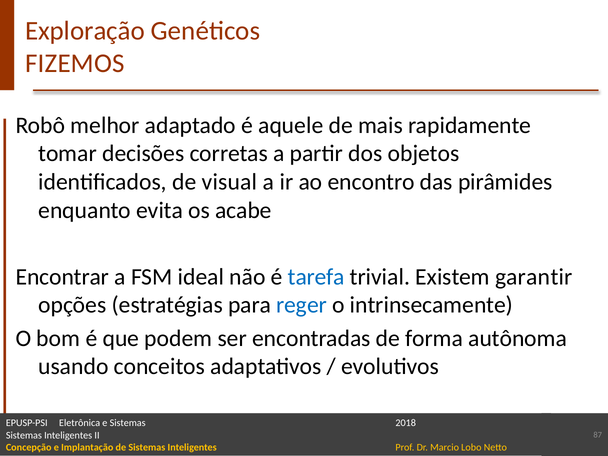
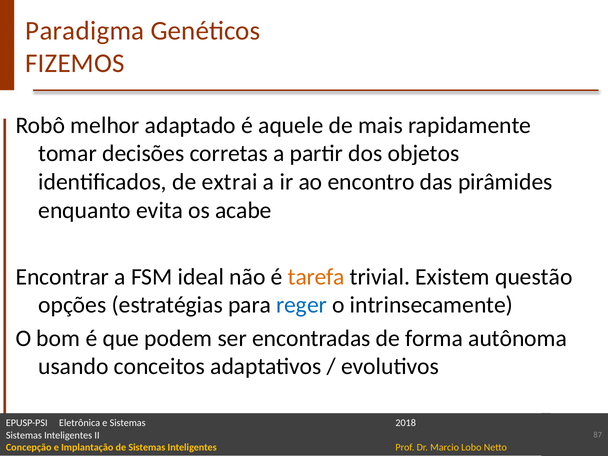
Exploração: Exploração -> Paradigma (85, 31)
visual: visual -> extrai (230, 182)
tarefa colour: blue -> orange (316, 277)
garantir: garantir -> questão (534, 277)
